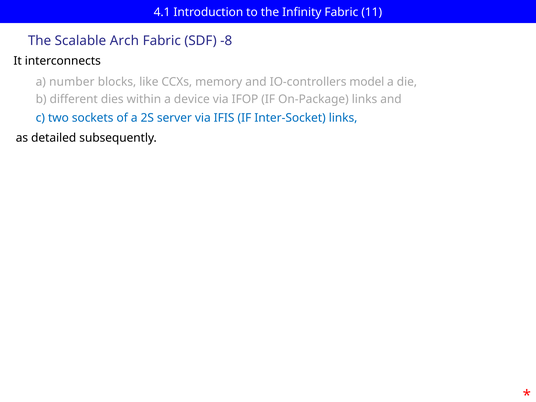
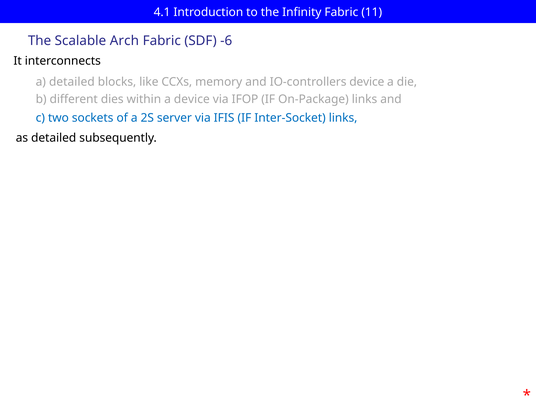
-8: -8 -> -6 (226, 41)
a number: number -> detailed (72, 82)
IO-controllers model: model -> device (367, 82)
